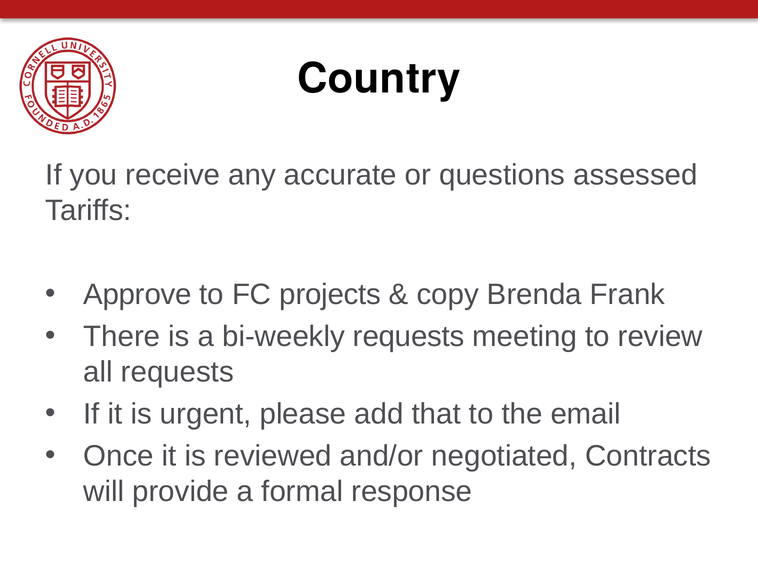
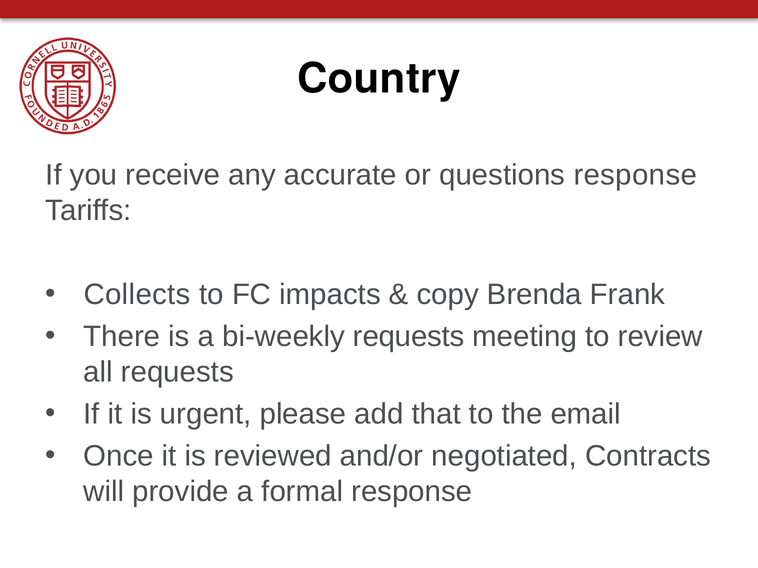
questions assessed: assessed -> response (635, 175)
Approve: Approve -> Collects (137, 295)
projects: projects -> impacts (330, 295)
